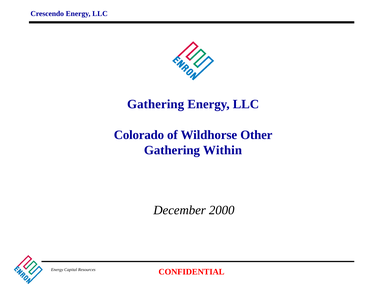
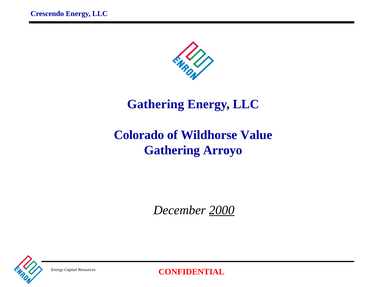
Other: Other -> Value (256, 135)
Within: Within -> Arroyo (223, 150)
2000 underline: none -> present (222, 210)
